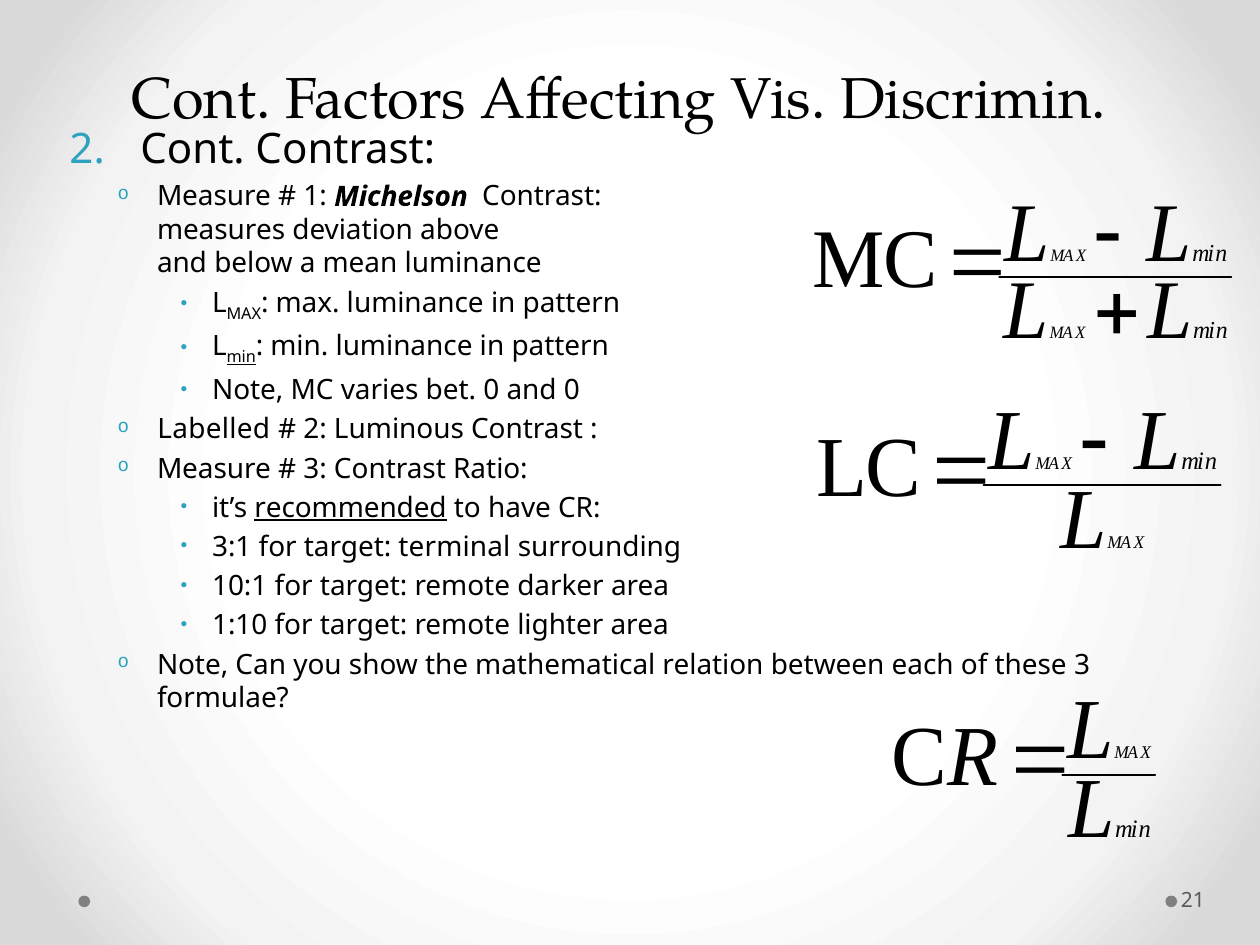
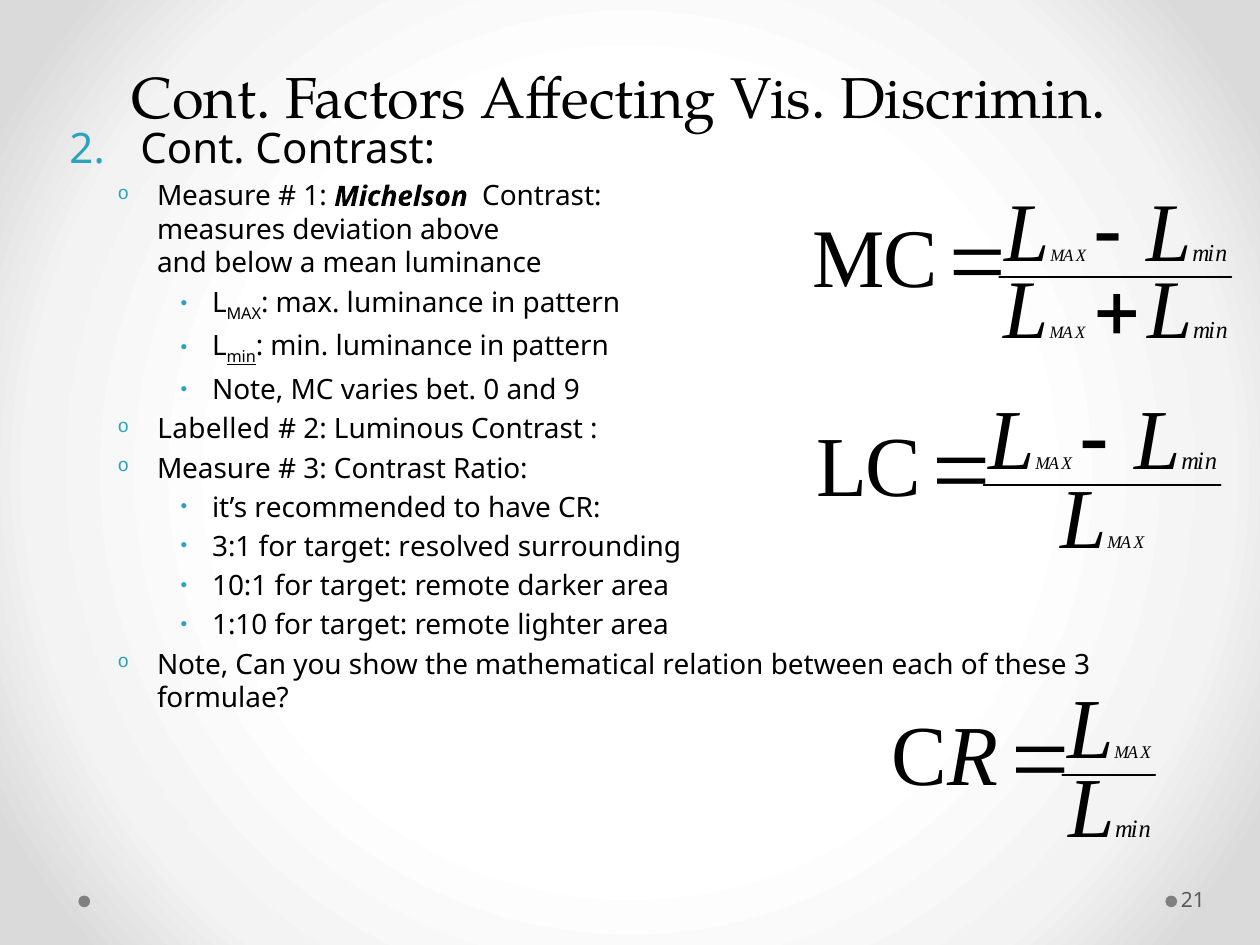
and 0: 0 -> 9 (572, 390)
recommended underline: present -> none (351, 508)
terminal: terminal -> resolved (455, 547)
